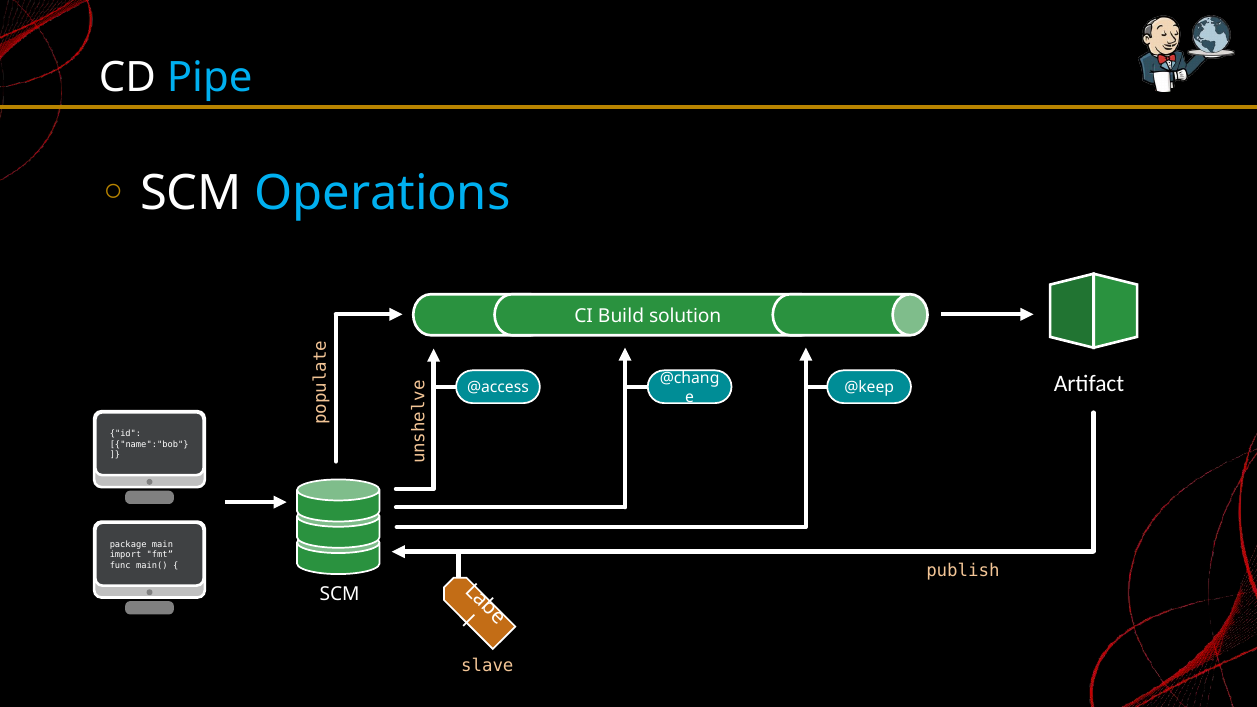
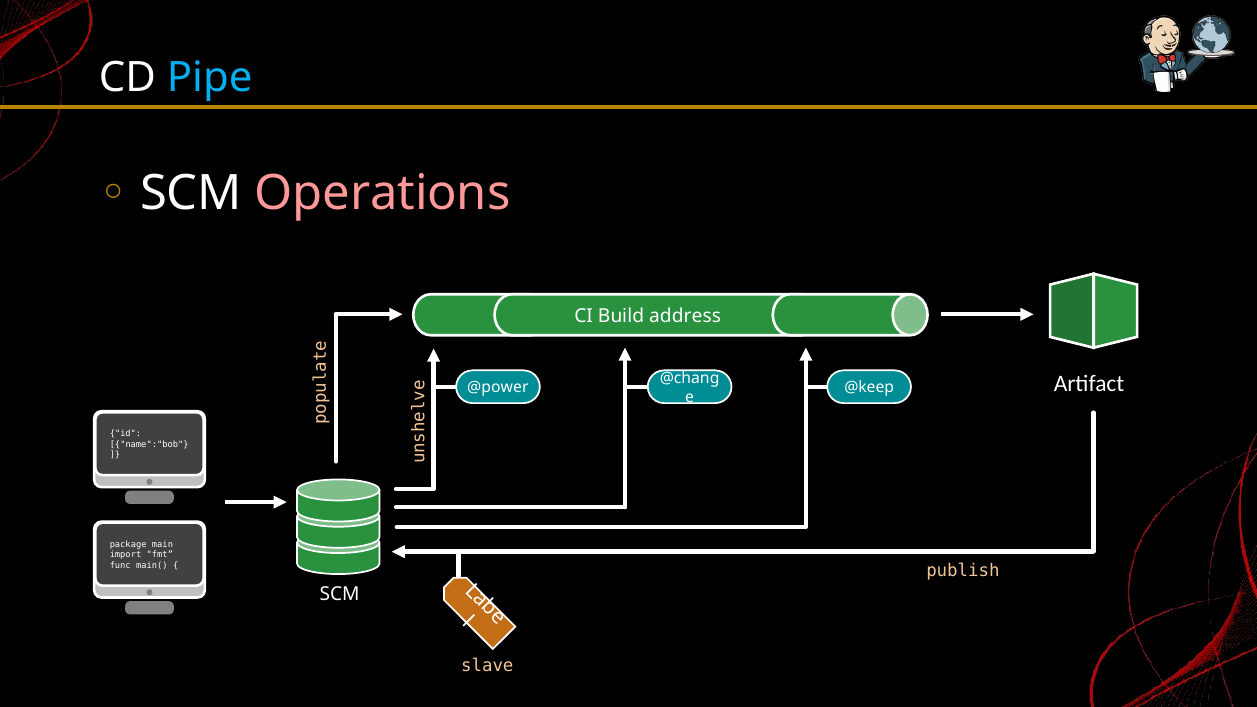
Operations colour: light blue -> pink (383, 193)
solution: solution -> address (685, 316)
@access: @access -> @power (498, 388)
